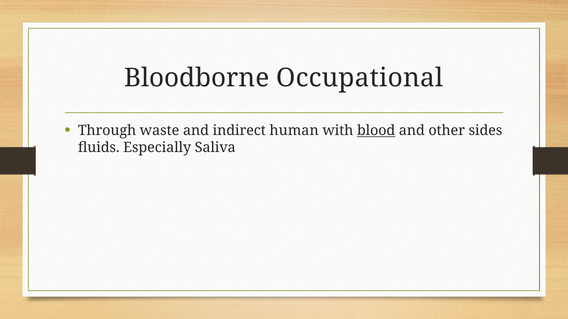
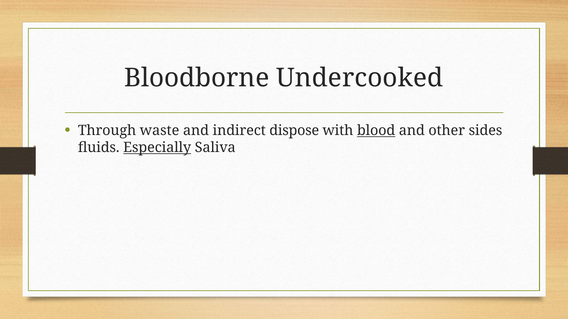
Occupational: Occupational -> Undercooked (360, 78)
human: human -> dispose (294, 131)
Especially underline: none -> present (157, 148)
